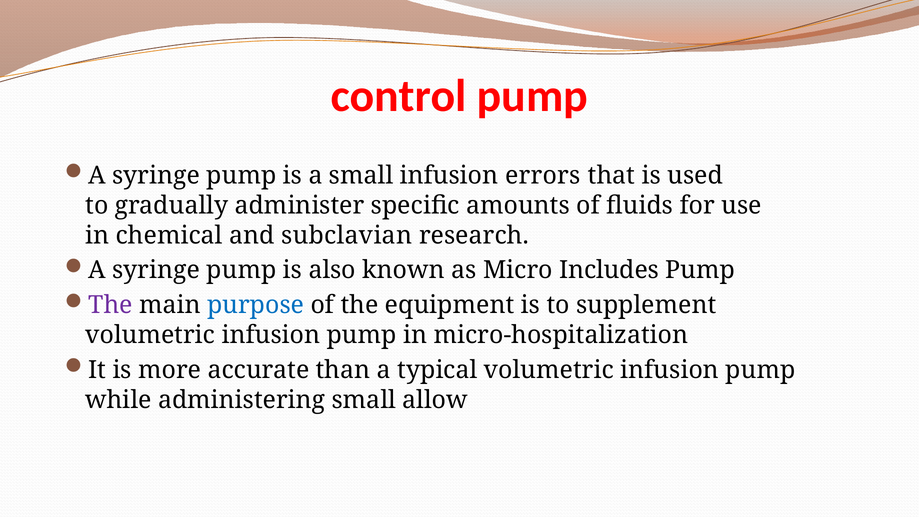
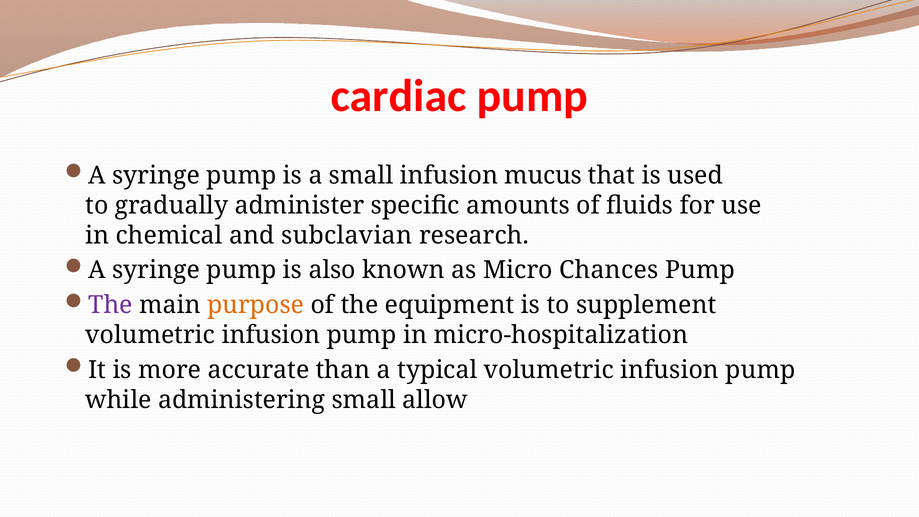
control: control -> cardiac (399, 96)
errors: errors -> mucus (543, 175)
Includes: Includes -> Chances (609, 270)
purpose colour: blue -> orange (256, 305)
